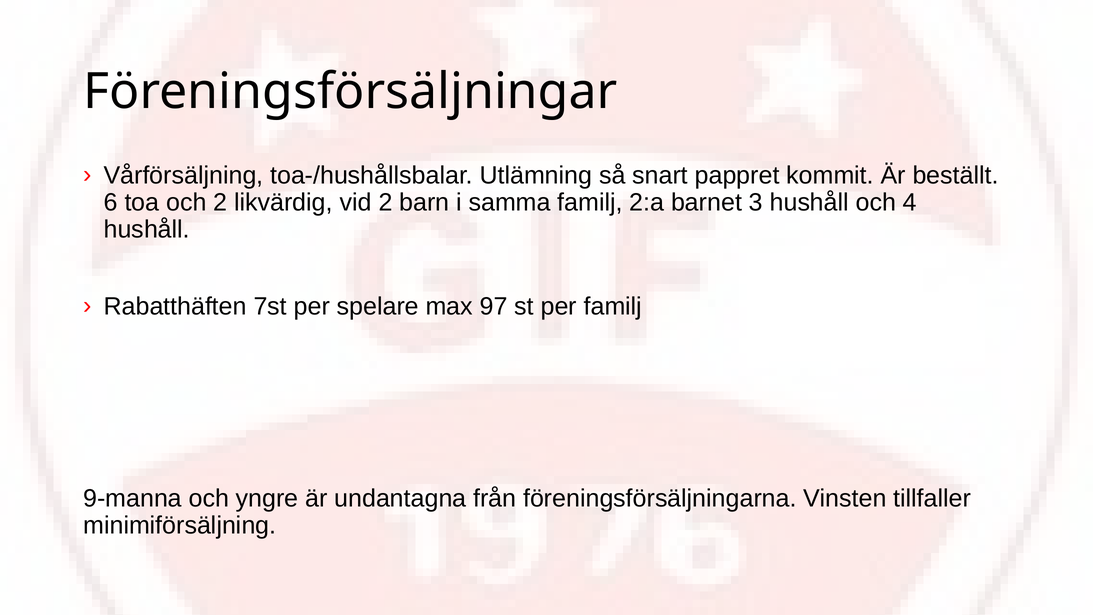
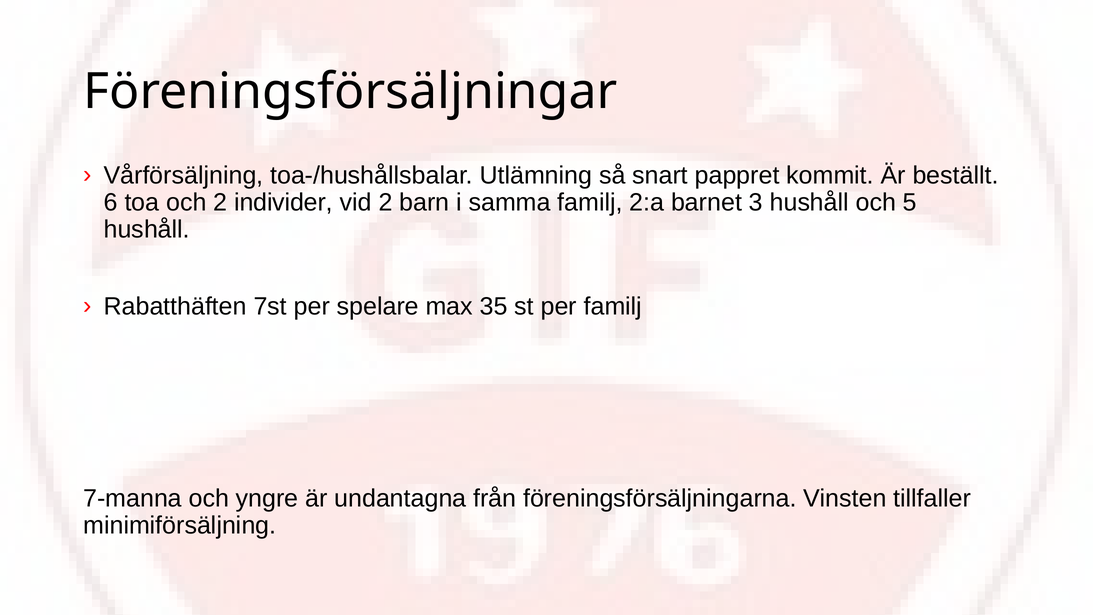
likvärdig: likvärdig -> individer (284, 203)
4: 4 -> 5 (910, 203)
97: 97 -> 35 (494, 306)
9-manna: 9-manna -> 7-manna (133, 498)
